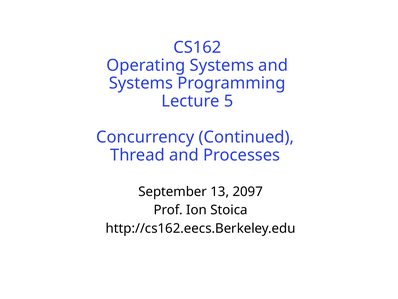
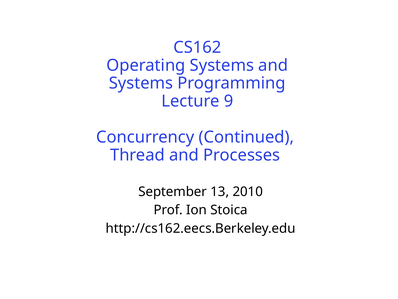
5: 5 -> 9 (229, 101)
2097: 2097 -> 2010 (248, 191)
